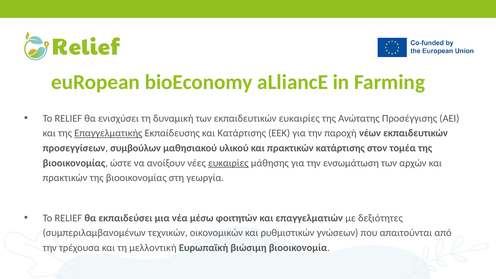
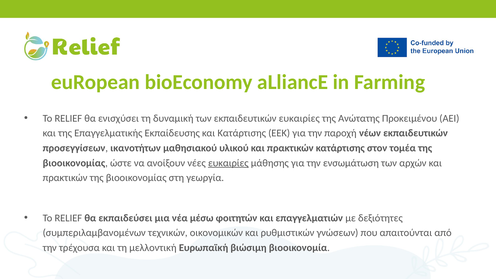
Προσέγγισης: Προσέγγισης -> Προκειμένου (410, 118)
Επαγγελματικής underline: present -> none (108, 133)
συμβούλων: συμβούλων -> ικανοτήτων (136, 148)
